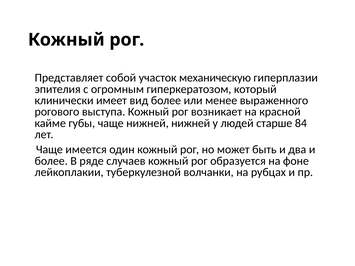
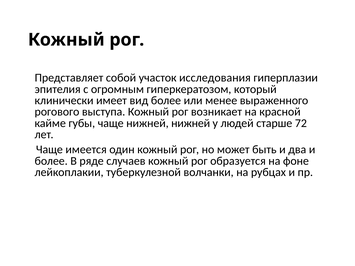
механическую: механическую -> исследования (215, 78)
84: 84 -> 72 (301, 123)
